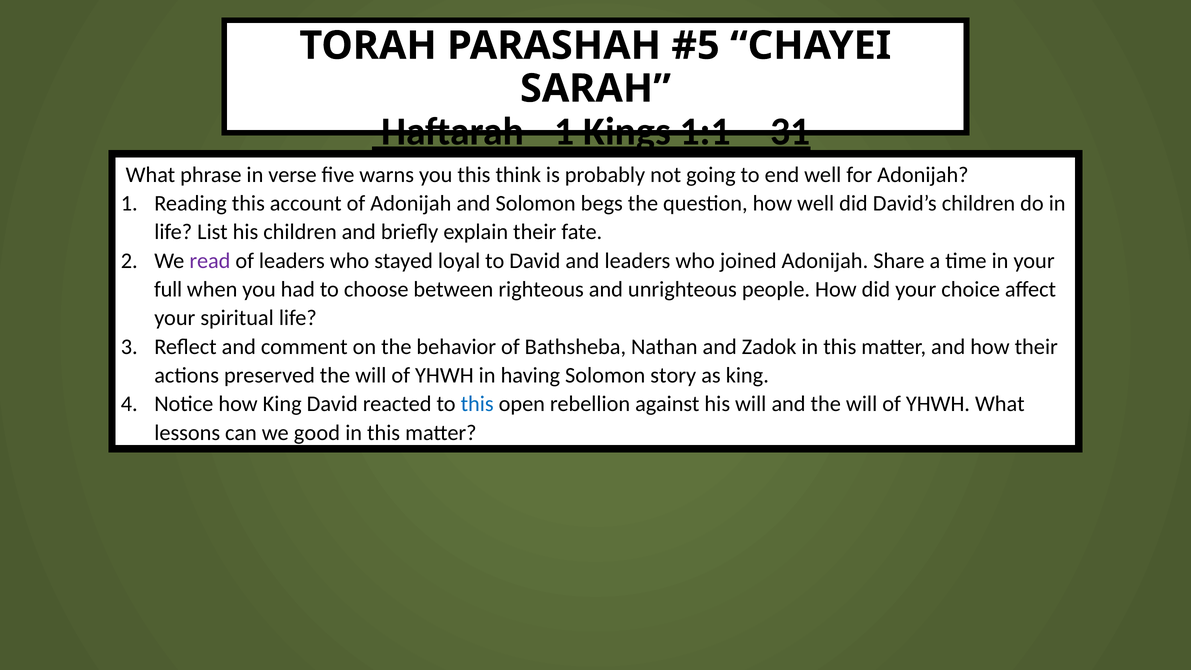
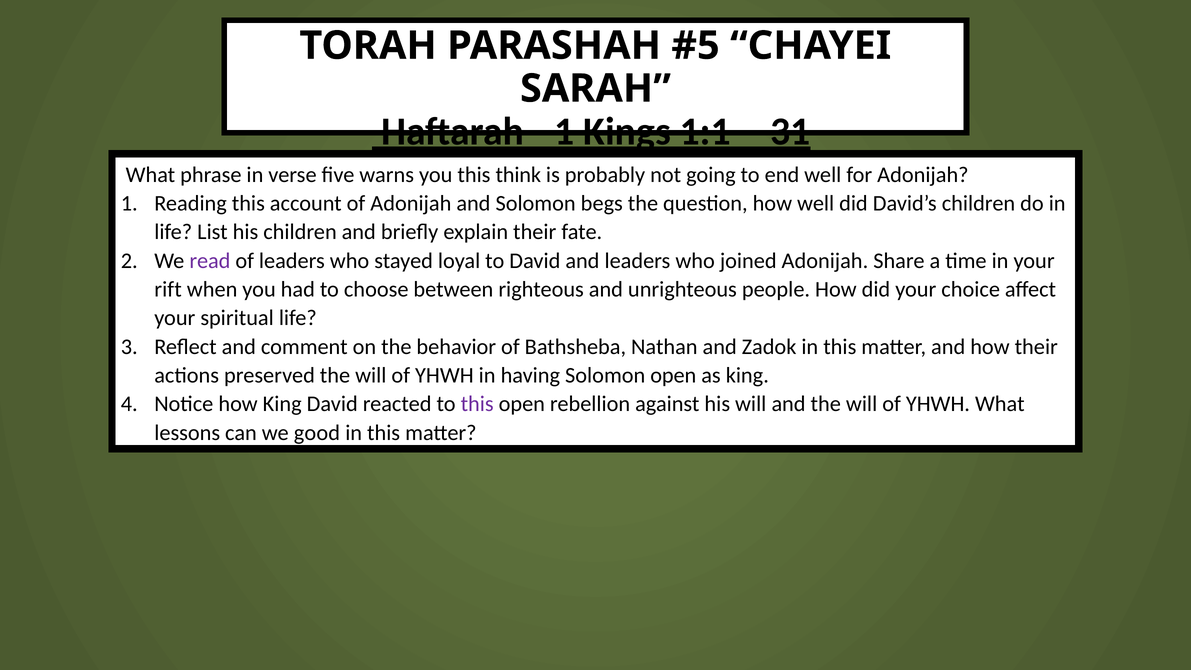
full: full -> rift (168, 289)
Solomon story: story -> open (673, 375)
this colour: blue -> purple (477, 404)
